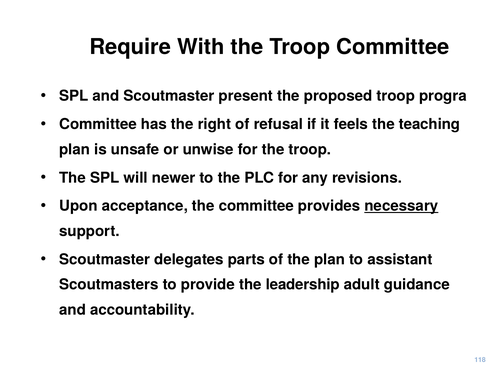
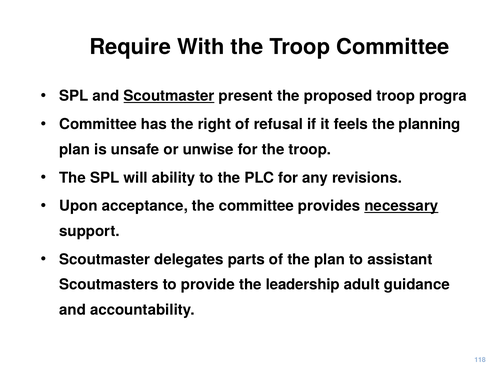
Scoutmaster underline: none -> present (169, 96)
teaching: teaching -> planning (430, 125)
newer: newer -> ability (174, 178)
